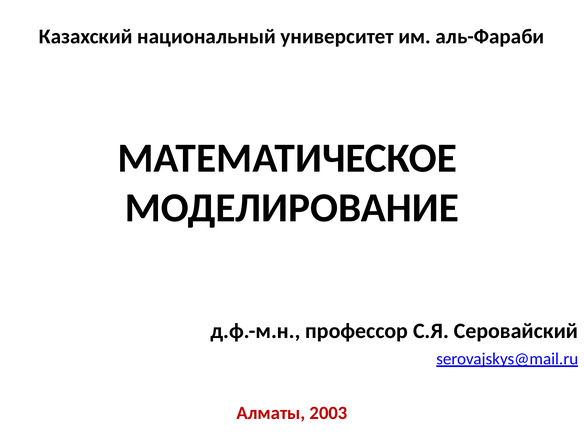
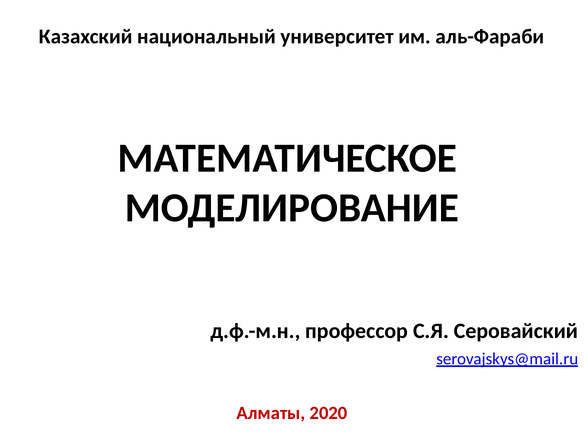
2003: 2003 -> 2020 (328, 413)
